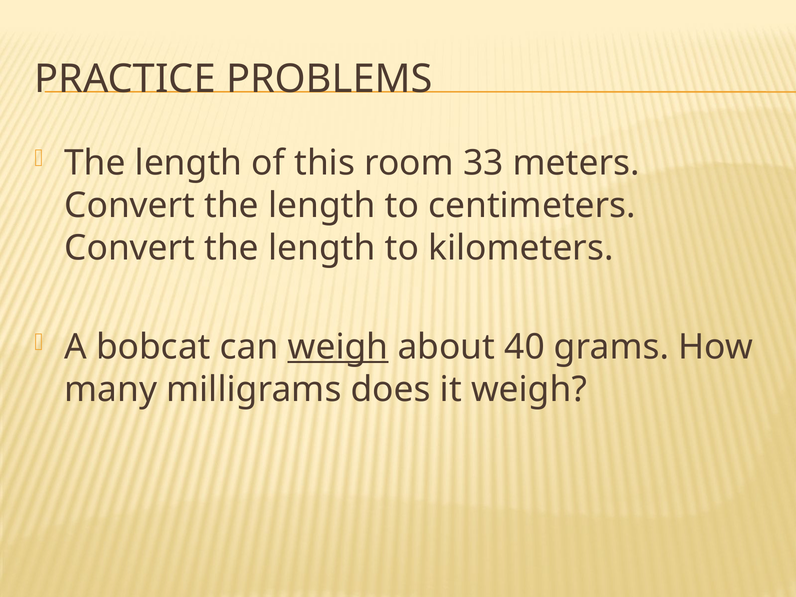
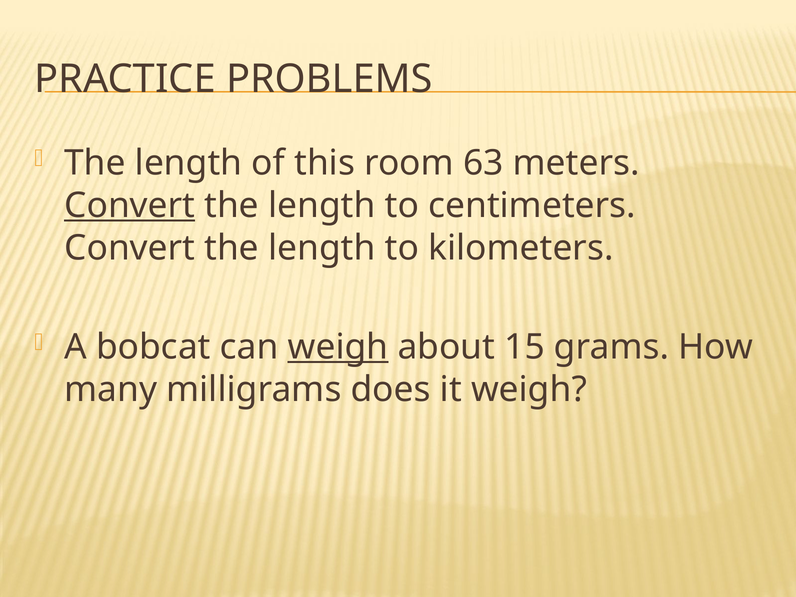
33: 33 -> 63 (483, 163)
Convert underline: none -> present (130, 205)
40: 40 -> 15 (525, 347)
